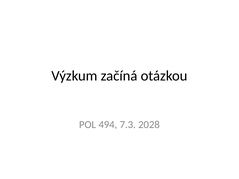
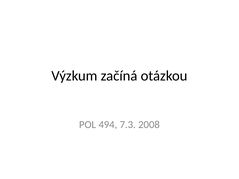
2028: 2028 -> 2008 (149, 125)
